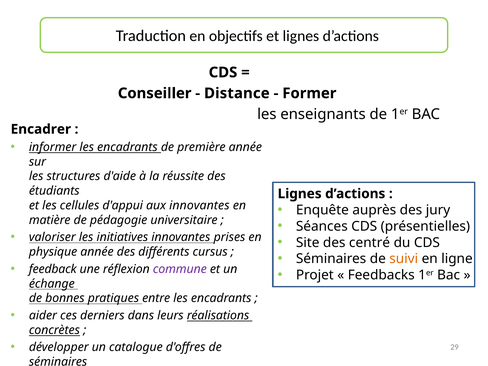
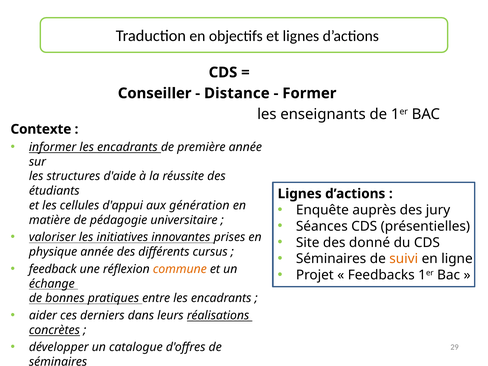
Encadrer: Encadrer -> Contexte (41, 129)
aux innovantes: innovantes -> génération (199, 206)
centré: centré -> donné (370, 243)
commune colour: purple -> orange (180, 269)
